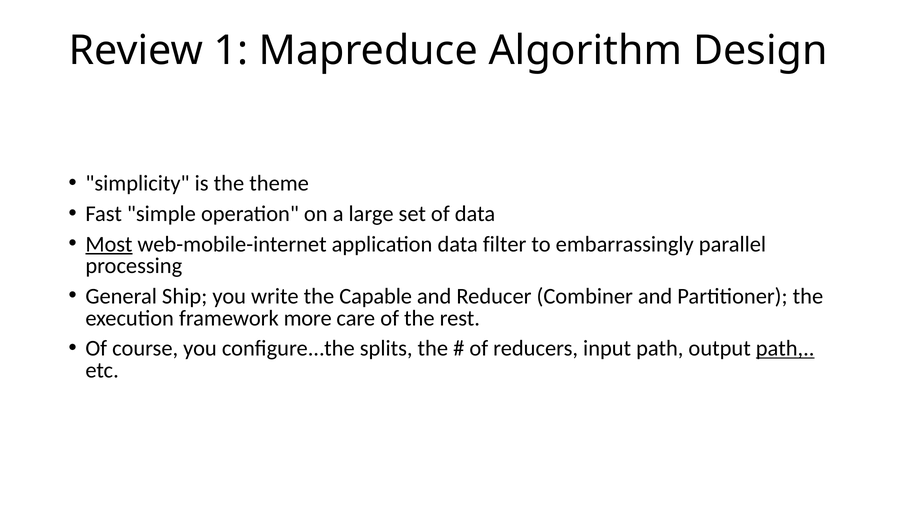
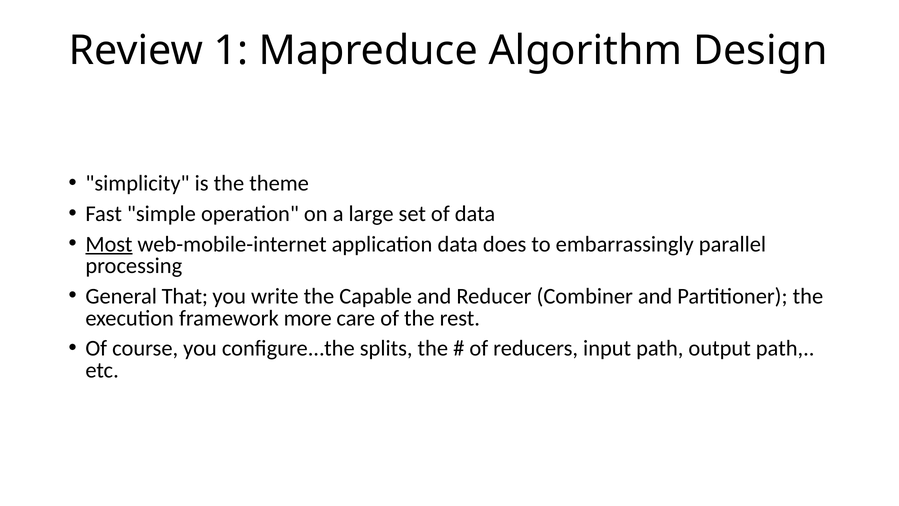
filter: filter -> does (505, 244)
Ship: Ship -> That (185, 296)
path underline: present -> none (785, 348)
